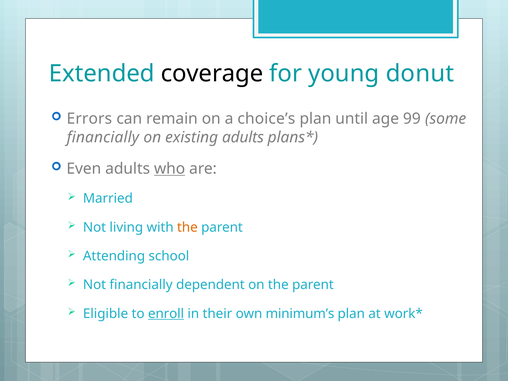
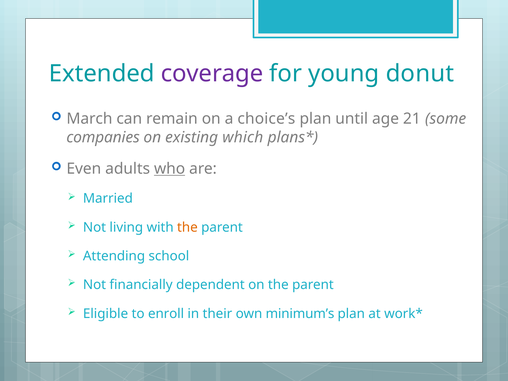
coverage colour: black -> purple (212, 74)
Errors: Errors -> March (89, 119)
99: 99 -> 21 (412, 119)
financially: financially -> companies (103, 137)
existing adults: adults -> which (243, 137)
enroll underline: present -> none (166, 314)
